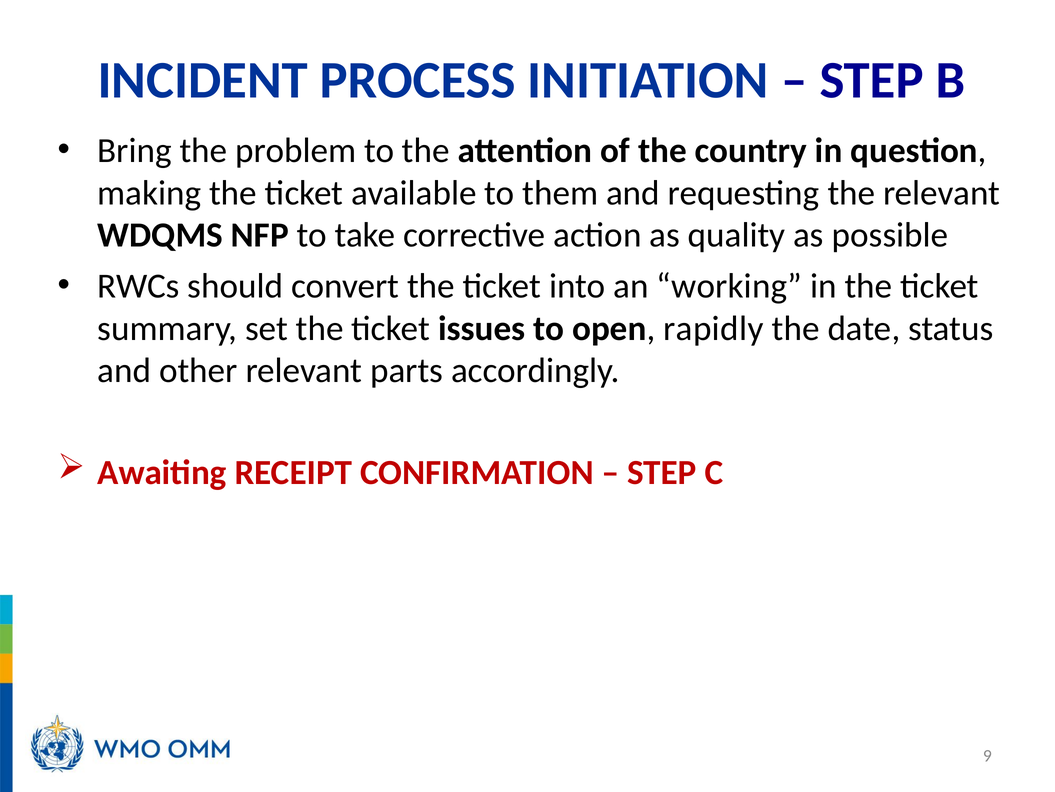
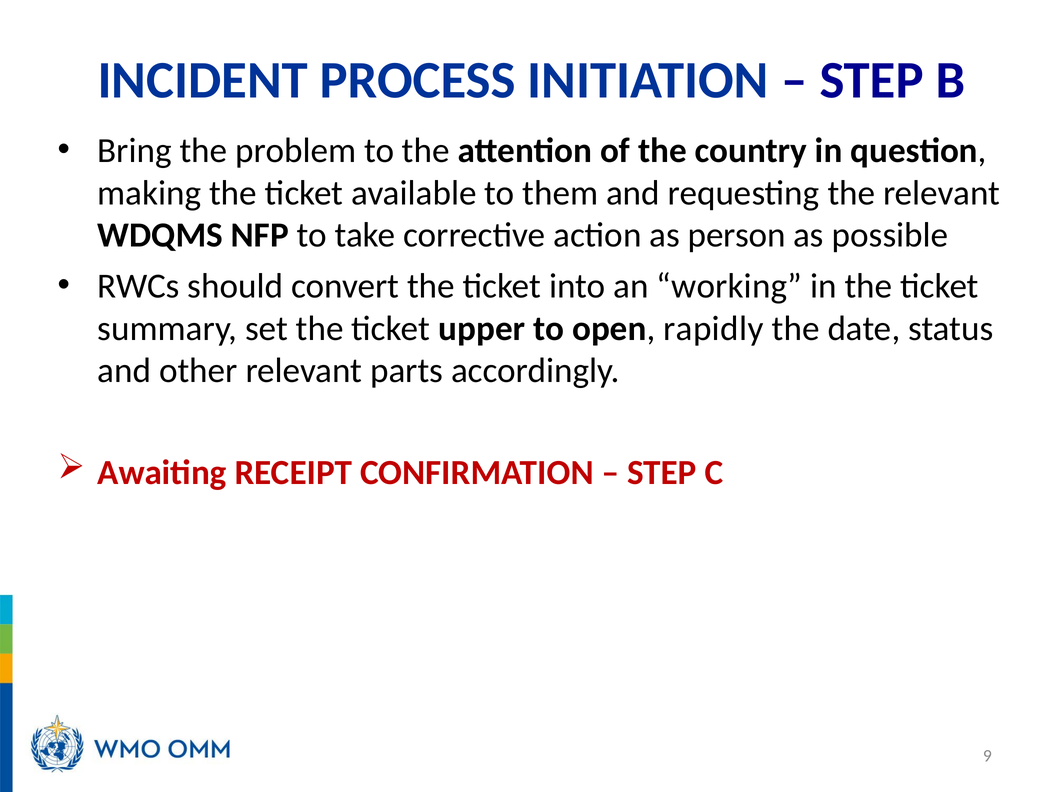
quality: quality -> person (737, 235)
issues: issues -> upper (482, 328)
